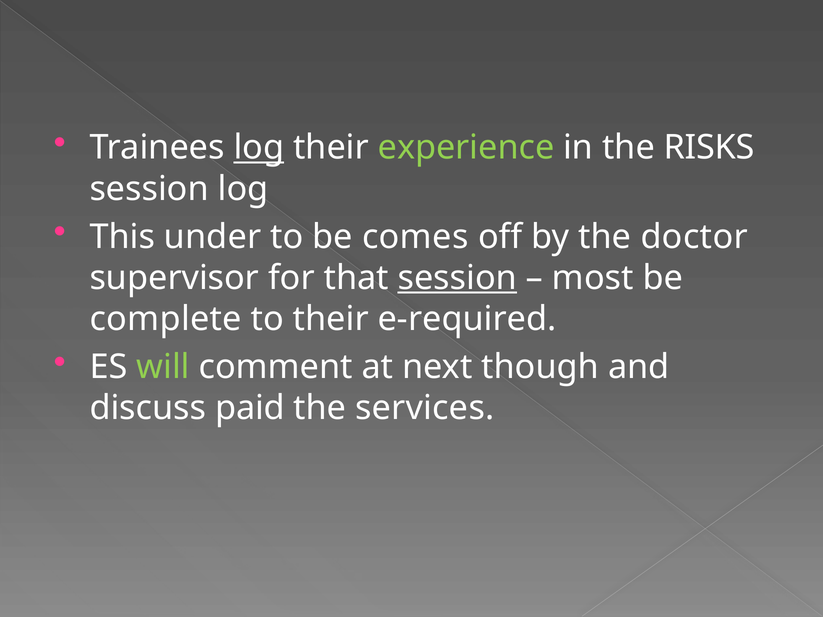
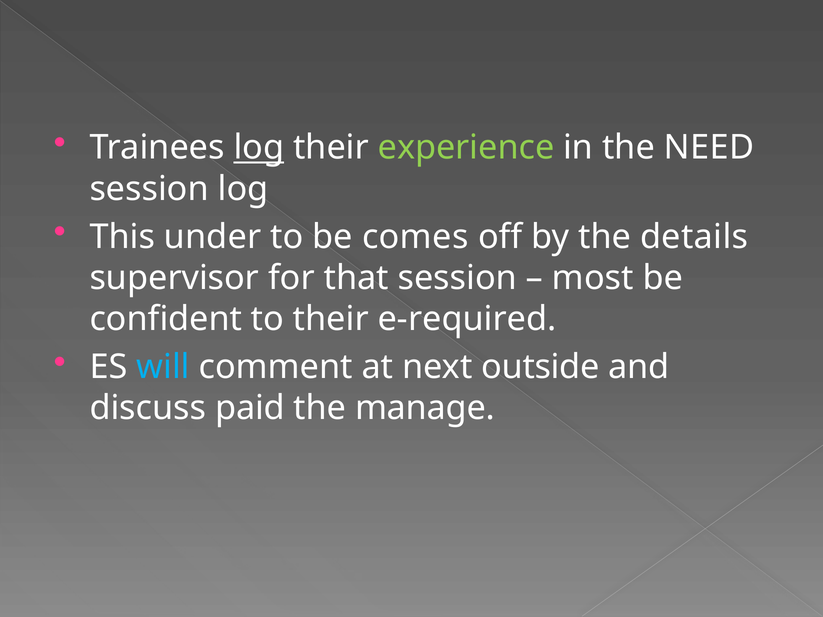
RISKS: RISKS -> NEED (709, 148)
doctor: doctor -> details (694, 237)
session underline: present -> none (457, 278)
complete: complete -> confident (166, 319)
will colour: light green -> light blue (163, 367)
though: though -> outside (540, 367)
services: services -> manage (425, 408)
